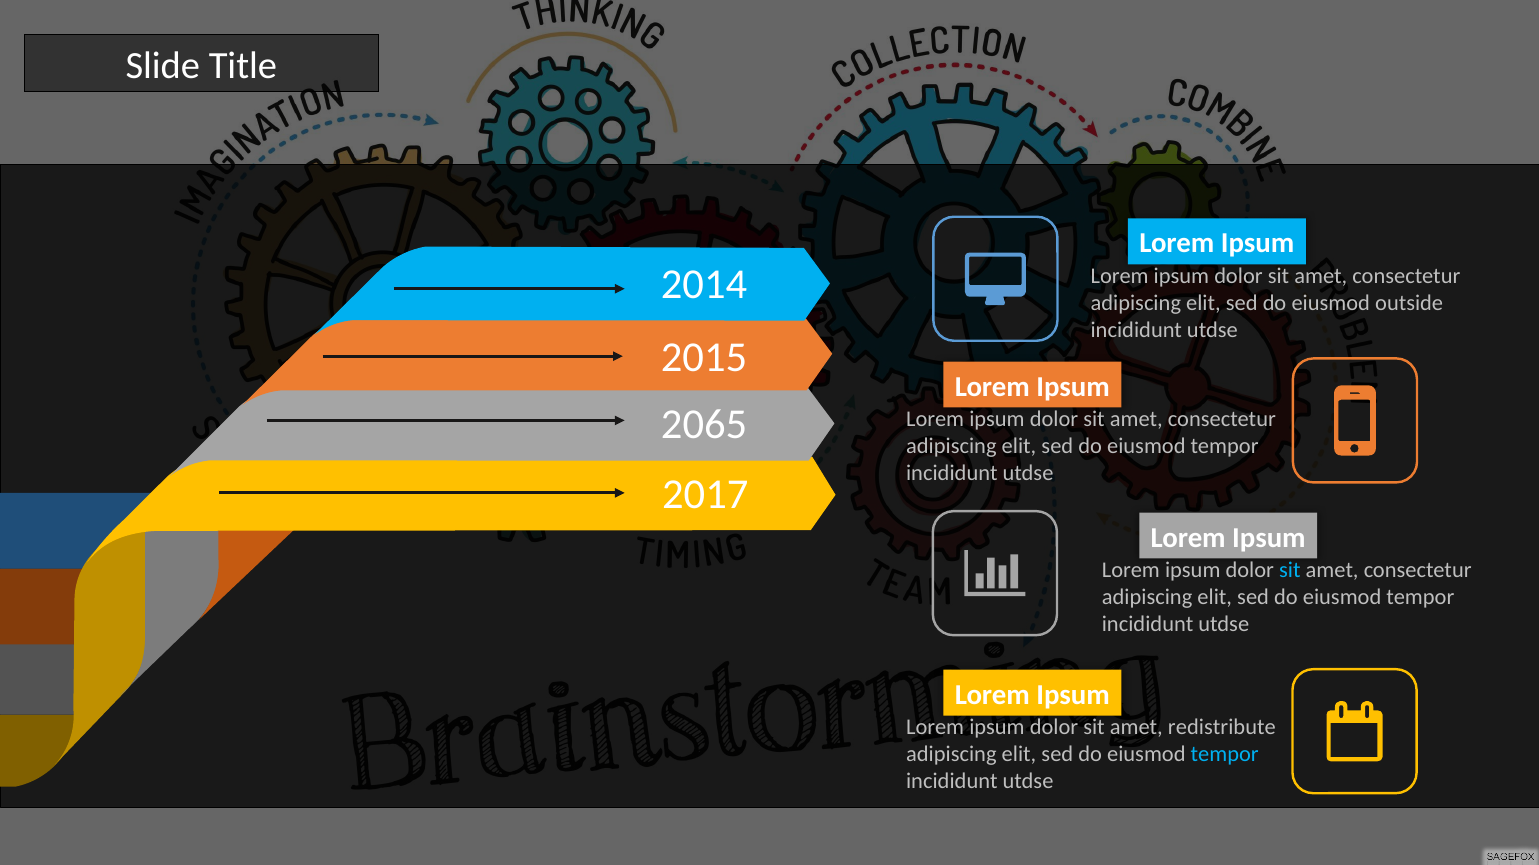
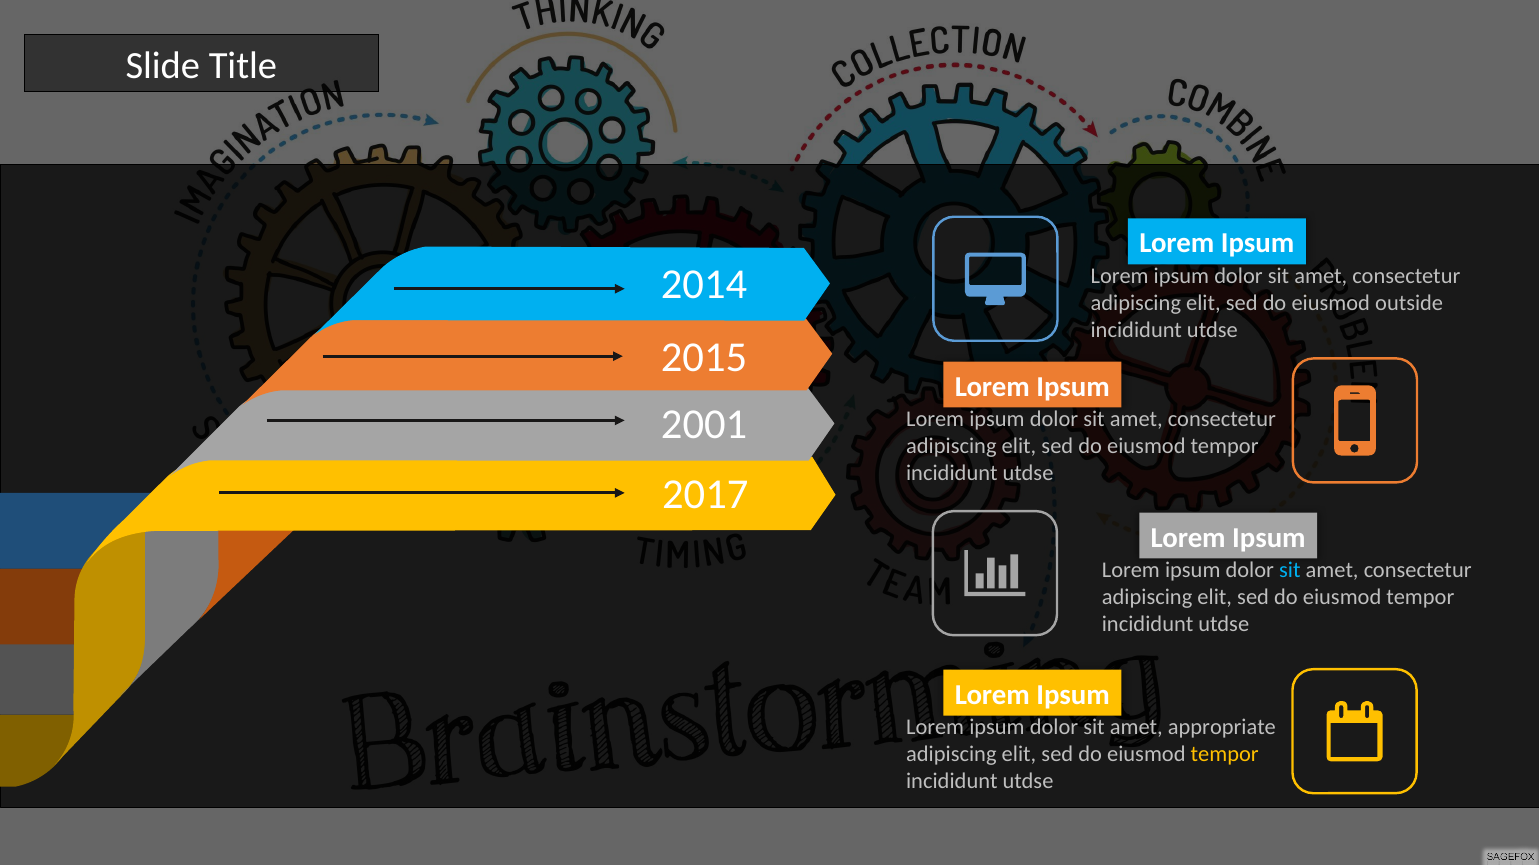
2065: 2065 -> 2001 (704, 425)
redistribute: redistribute -> appropriate (1222, 728)
tempor colour: light blue -> yellow (1225, 755)
